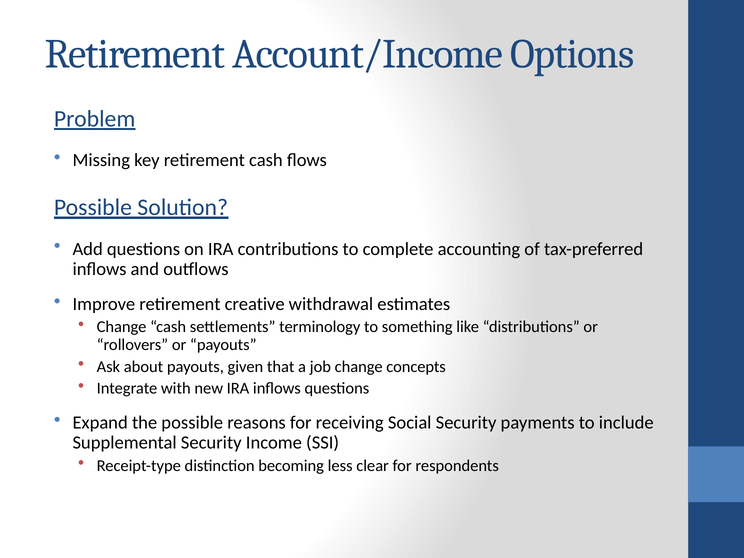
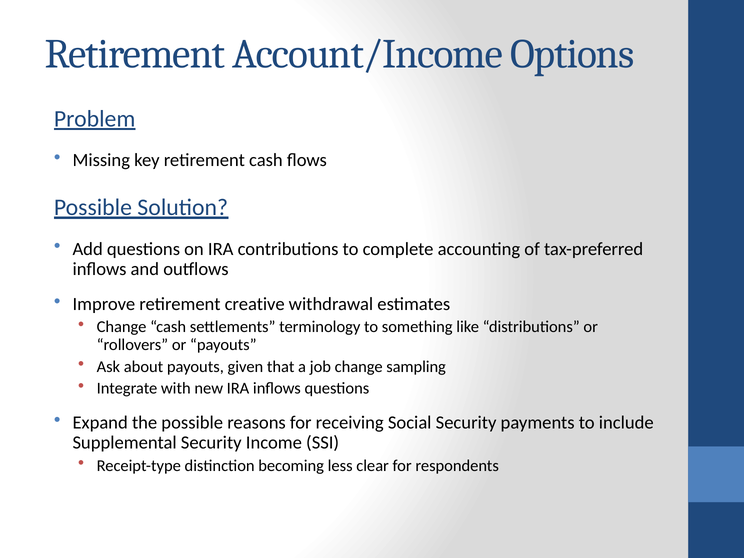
concepts: concepts -> sampling (416, 367)
